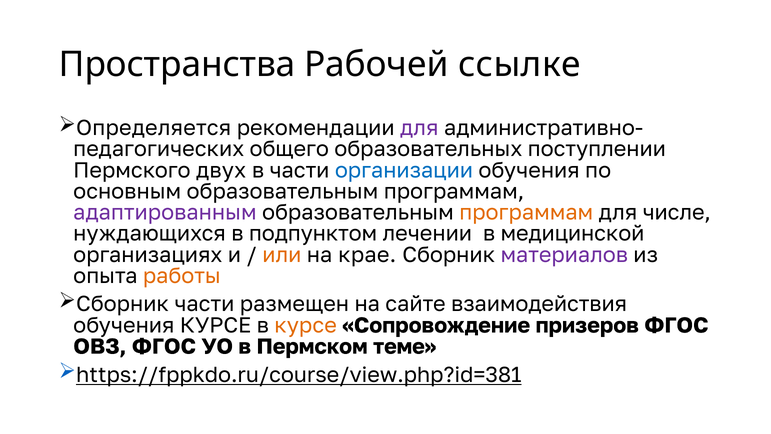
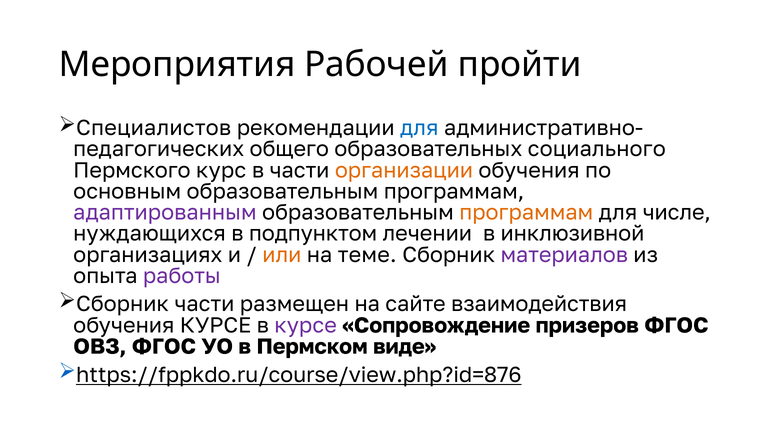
Пространства: Пространства -> Мероприятия (177, 65)
ссылке: ссылке -> пройти (520, 65)
Определяется: Определяется -> Специалистов (154, 128)
для colour: purple -> blue (419, 128)
поступлении: поступлении -> социального (597, 149)
двух: двух -> курс (221, 170)
организации colour: blue -> orange (404, 170)
медицинской: медицинской -> инклюзивной (572, 234)
крае: крае -> теме (367, 255)
работы colour: orange -> purple (182, 276)
курсе colour: orange -> purple (306, 325)
теме: теме -> виде (405, 346)
https://fppkdo.ru/course/view.php?id=381: https://fppkdo.ru/course/view.php?id=381 -> https://fppkdo.ru/course/view.php?id=876 (299, 375)
